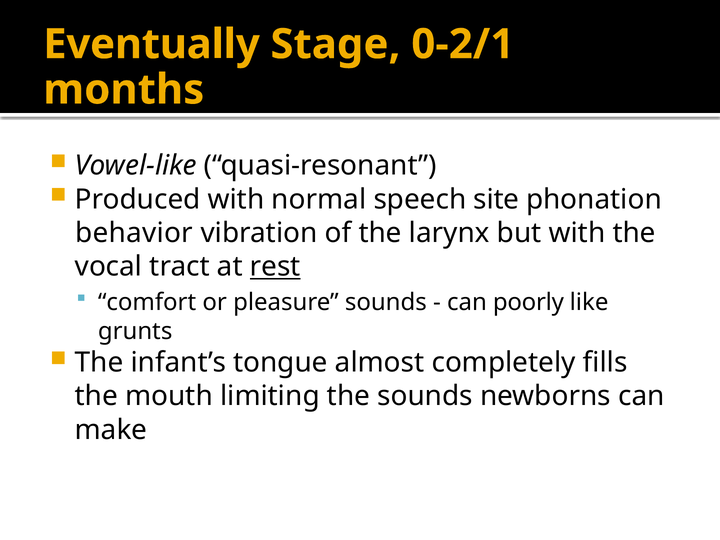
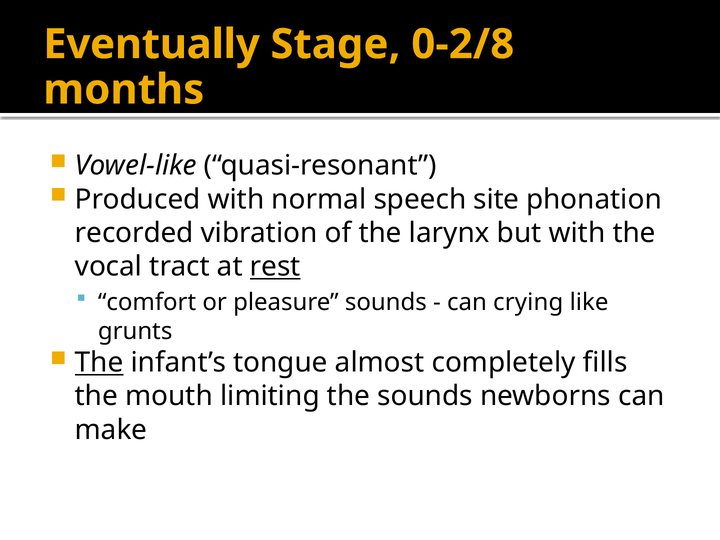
0-2/1: 0-2/1 -> 0-2/8 (463, 44)
behavior: behavior -> recorded (134, 233)
poorly: poorly -> crying (528, 302)
The underline: none -> present (99, 363)
